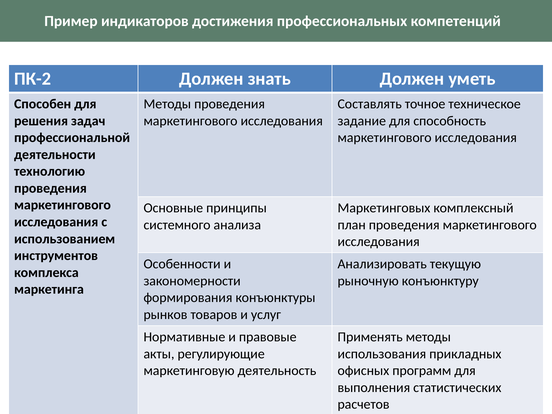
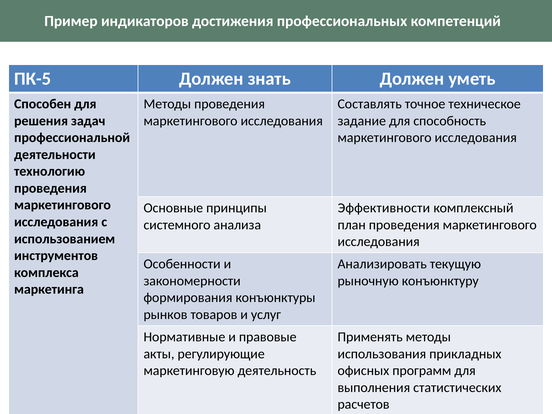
ПК-2: ПК-2 -> ПК-5 (33, 79)
Маркетинговых: Маркетинговых -> Эффективности (384, 208)
